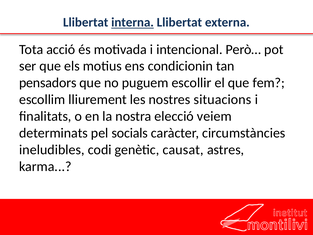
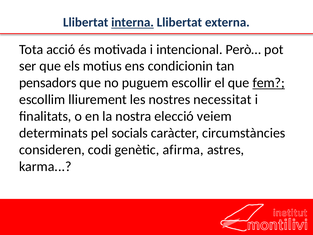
fem underline: none -> present (269, 83)
situacions: situacions -> necessitat (223, 99)
ineludibles: ineludibles -> consideren (52, 150)
causat: causat -> afirma (183, 150)
